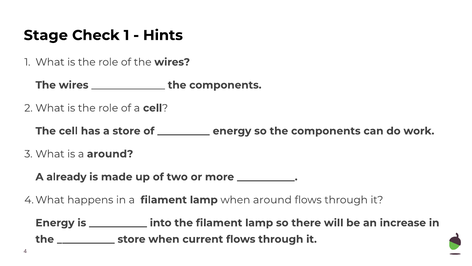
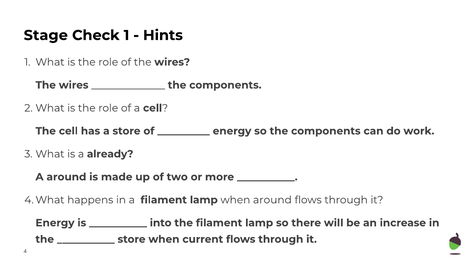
a around: around -> already (110, 154)
A already: already -> around (66, 177)
